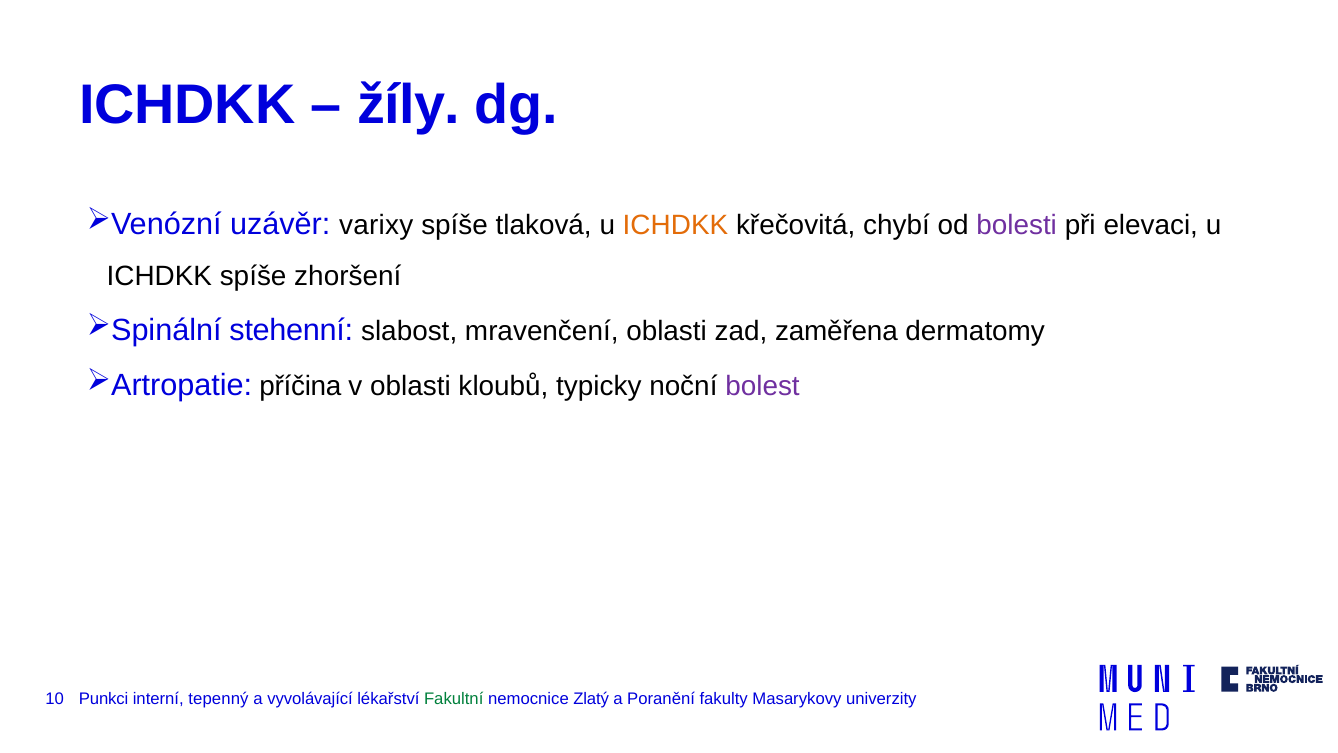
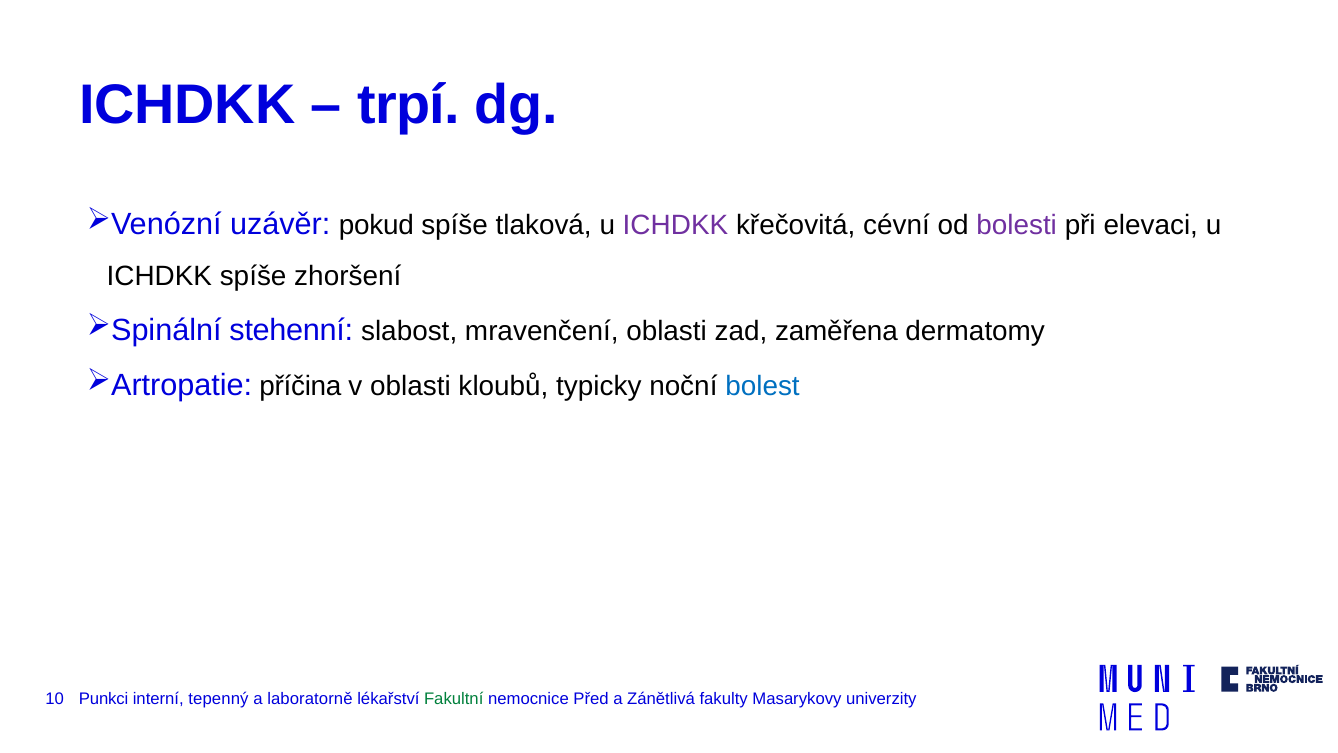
žíly: žíly -> trpí (408, 105)
varixy: varixy -> pokud (376, 226)
ICHDKK colour: orange -> purple (675, 226)
chybí: chybí -> cévní (897, 226)
bolest colour: purple -> blue (763, 386)
vyvolávající: vyvolávající -> laboratorně (310, 698)
Zlatý: Zlatý -> Před (591, 698)
Poranění: Poranění -> Zánětlivá (661, 698)
